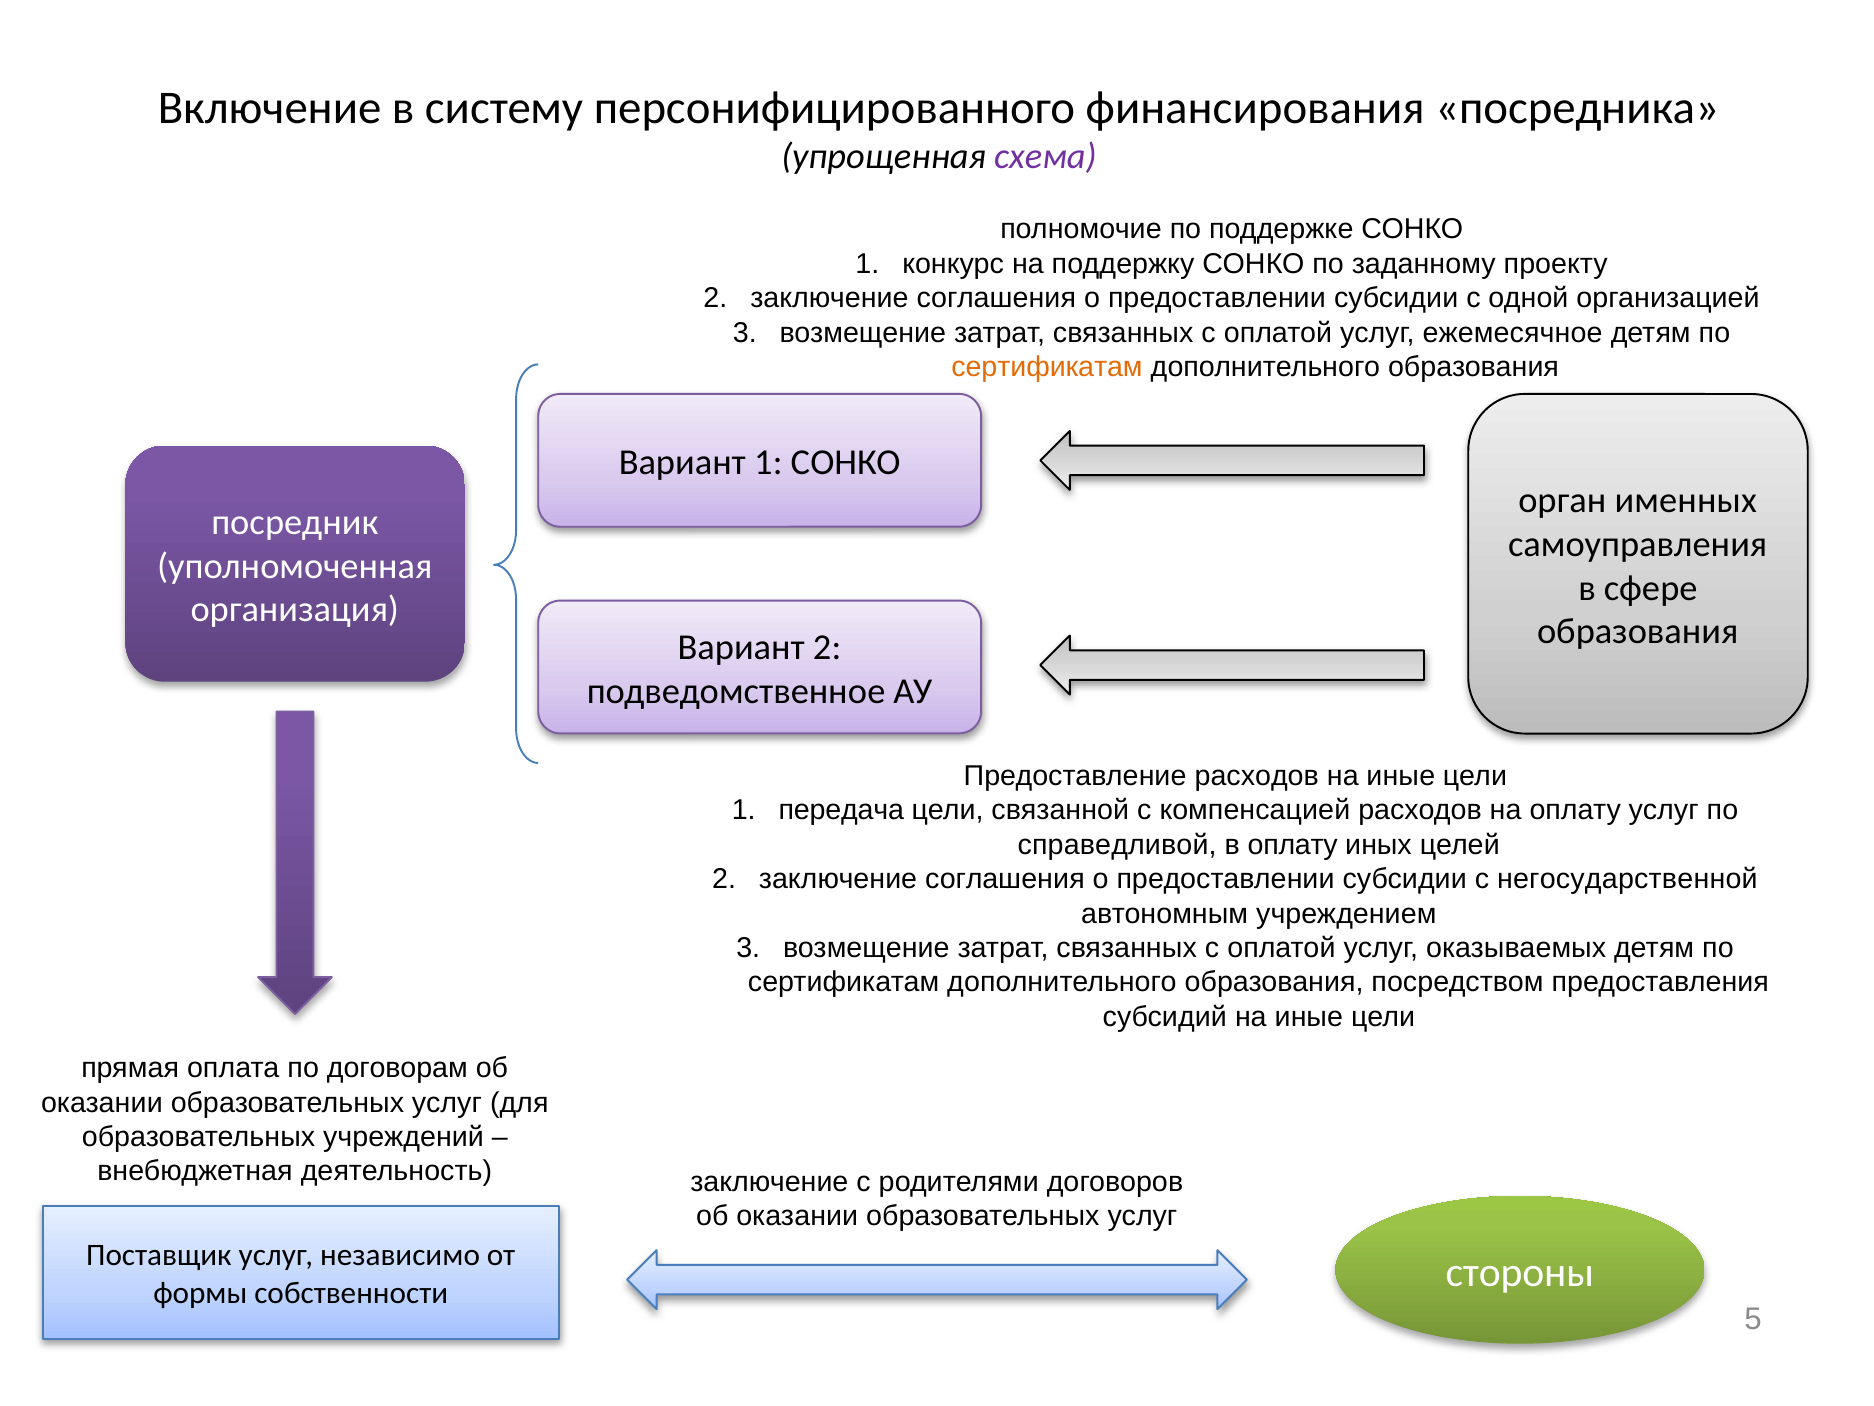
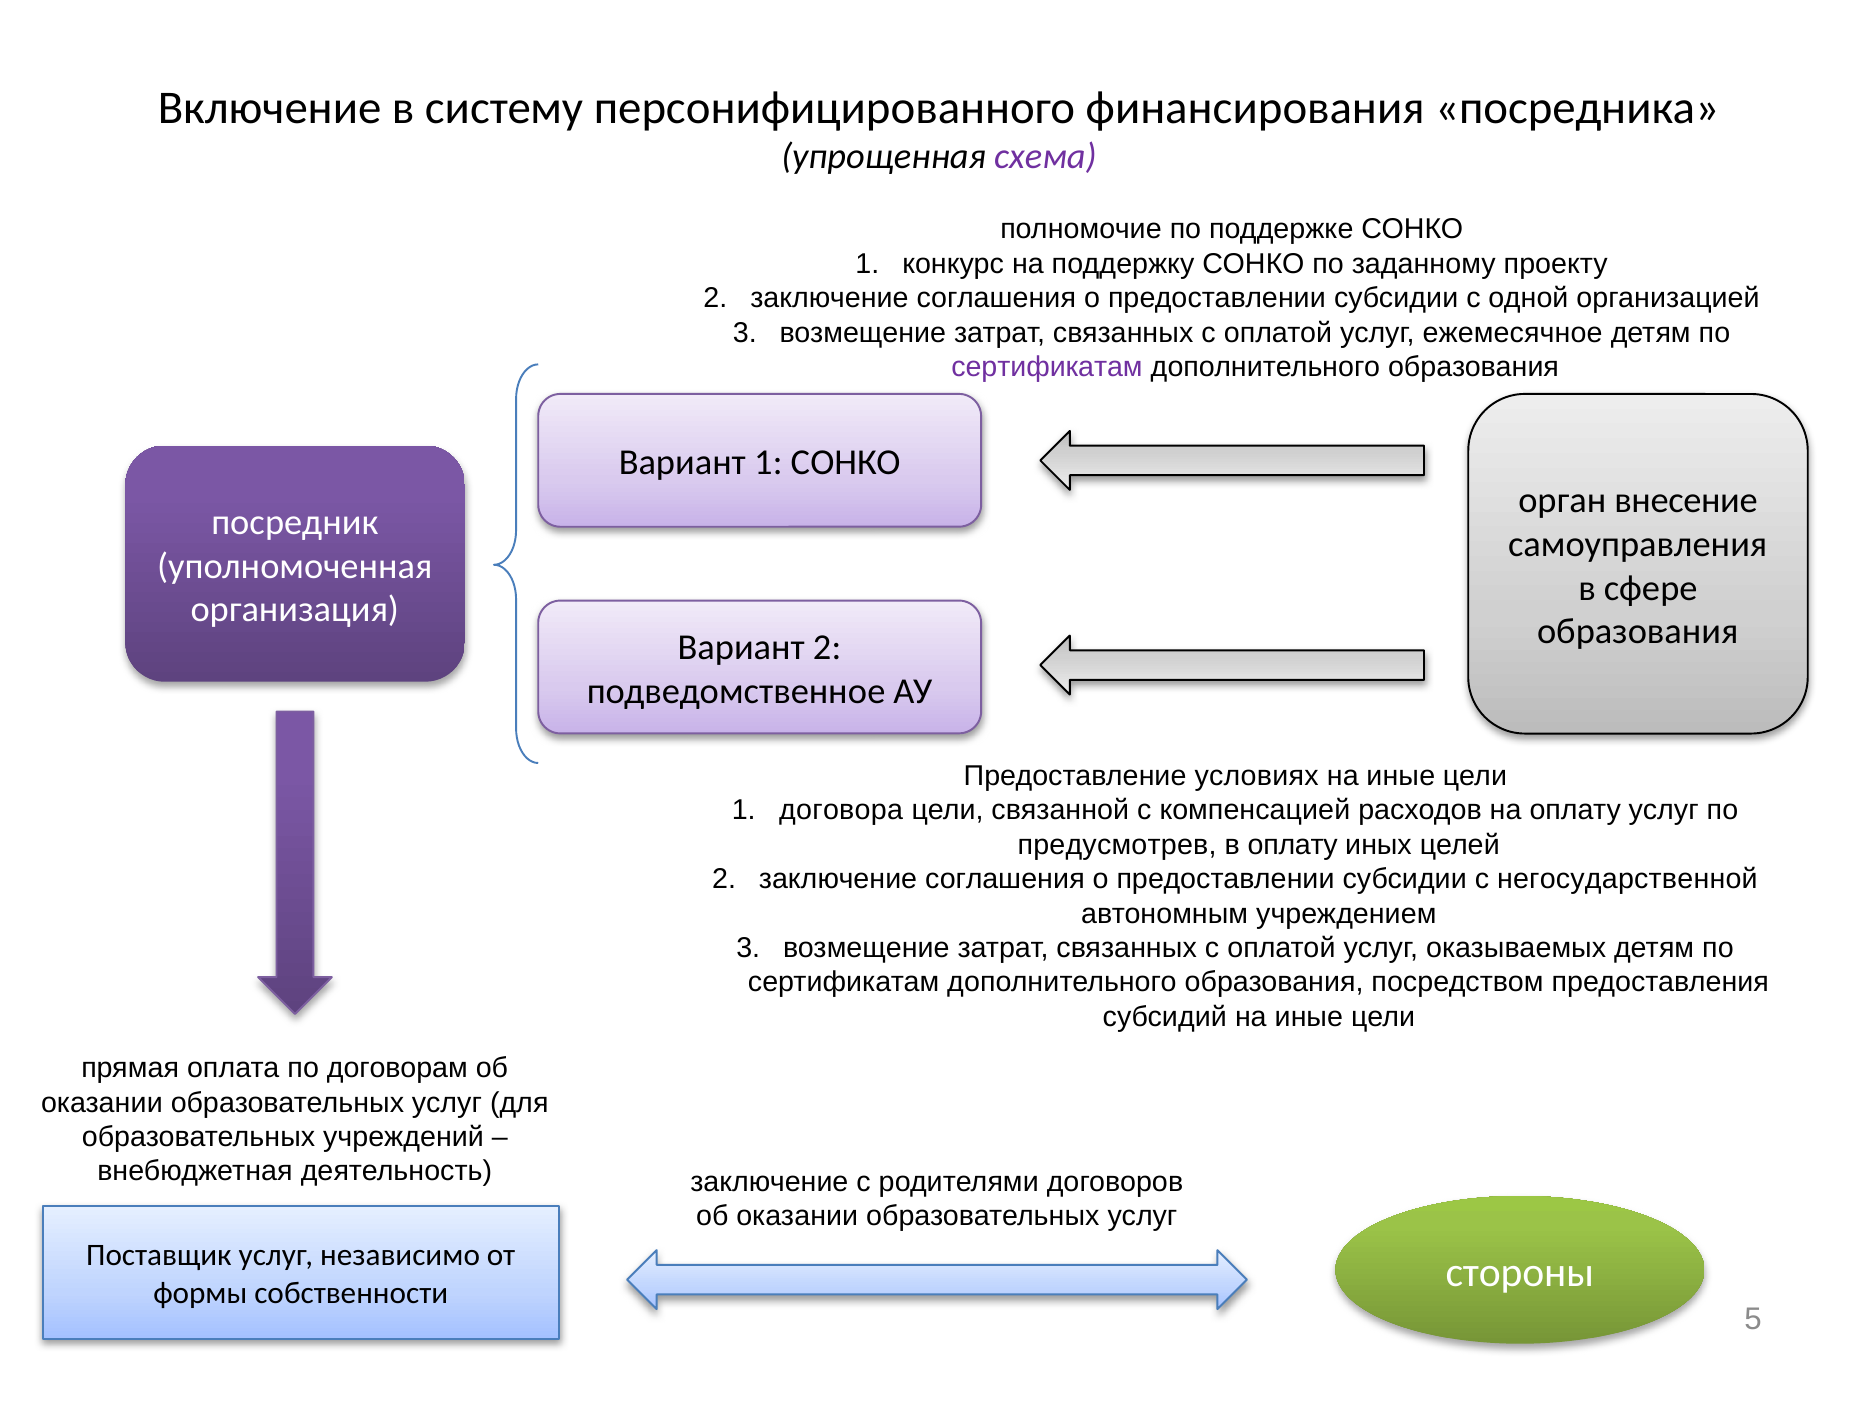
сертификатам colour: orange -> purple (1047, 367)
именных: именных -> внесение (1686, 500)
Предоставление расходов: расходов -> условиях (1257, 776)
передача: передача -> договора (841, 810)
справедливой: справедливой -> предусмотрев (1117, 845)
